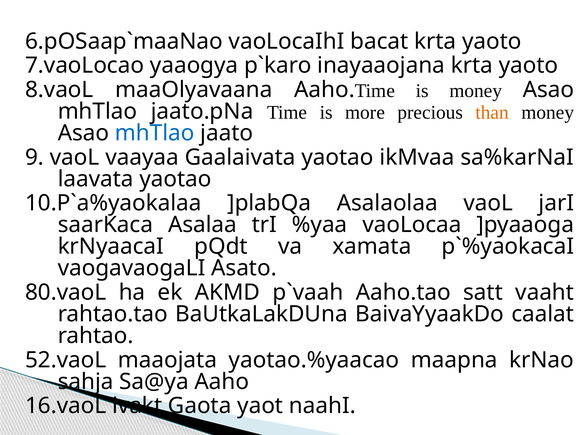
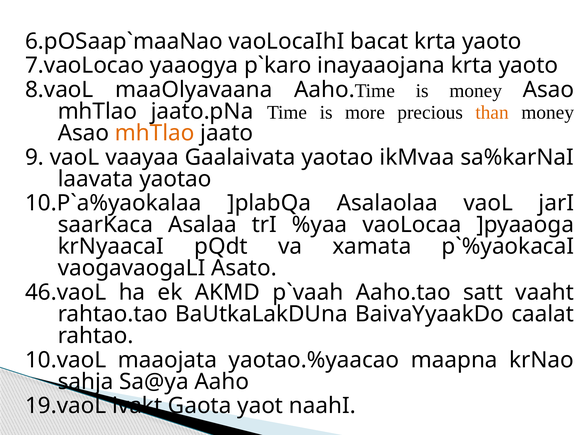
mhTlao colour: blue -> orange (155, 133)
80.vaoL: 80.vaoL -> 46.vaoL (66, 292)
52.vaoL: 52.vaoL -> 10.vaoL (66, 360)
16.vaoL: 16.vaoL -> 19.vaoL (66, 406)
